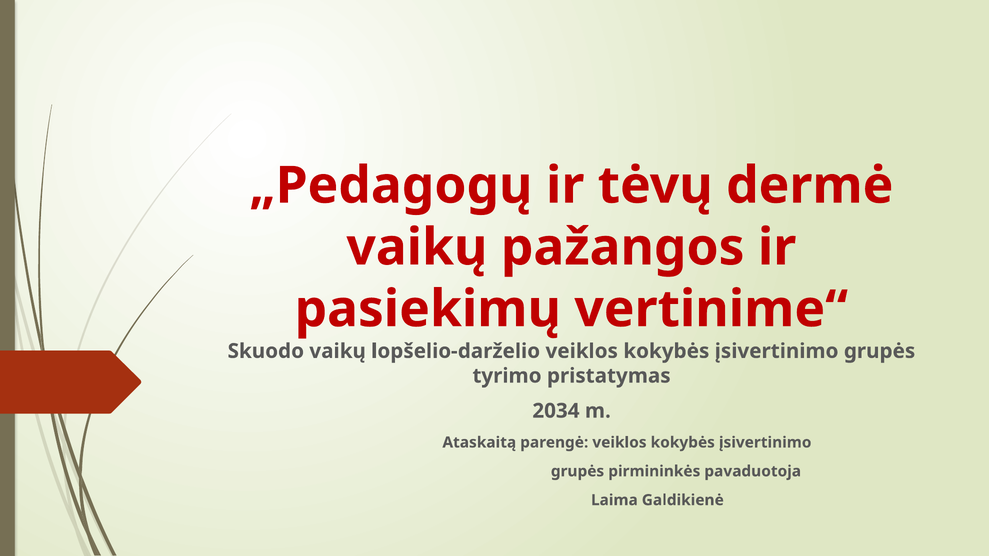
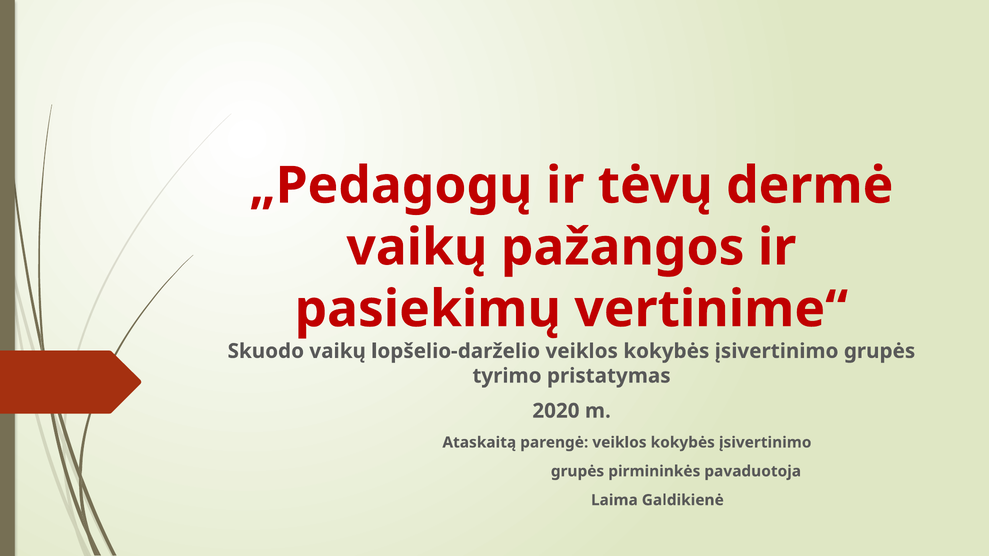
2034: 2034 -> 2020 (556, 411)
